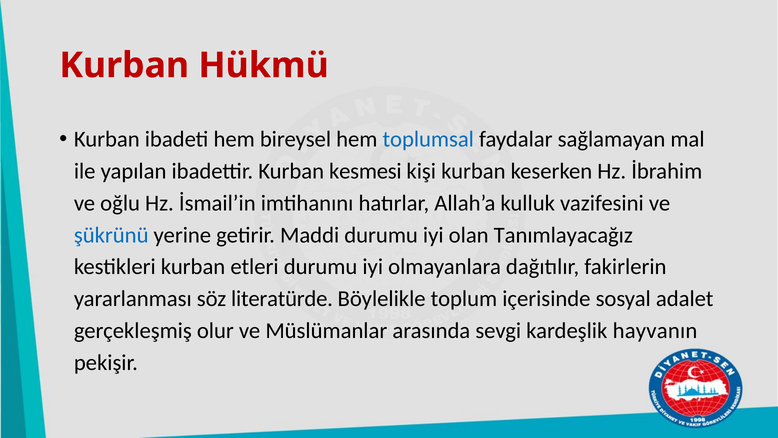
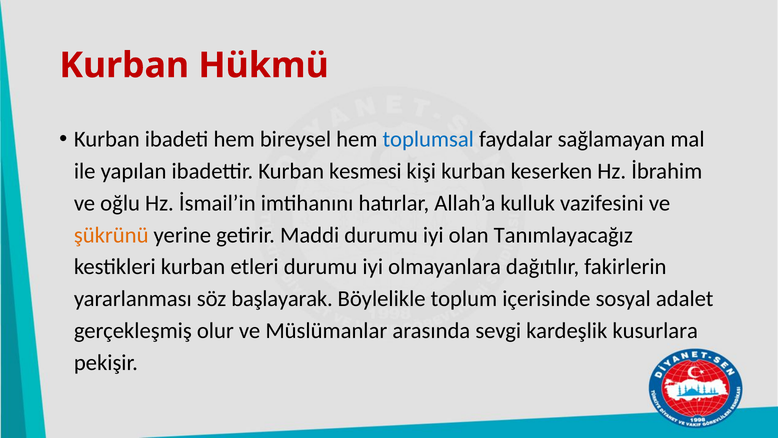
şükrünü colour: blue -> orange (111, 235)
literatürde: literatürde -> başlayarak (282, 299)
hayvanın: hayvanın -> kusurlara (655, 330)
